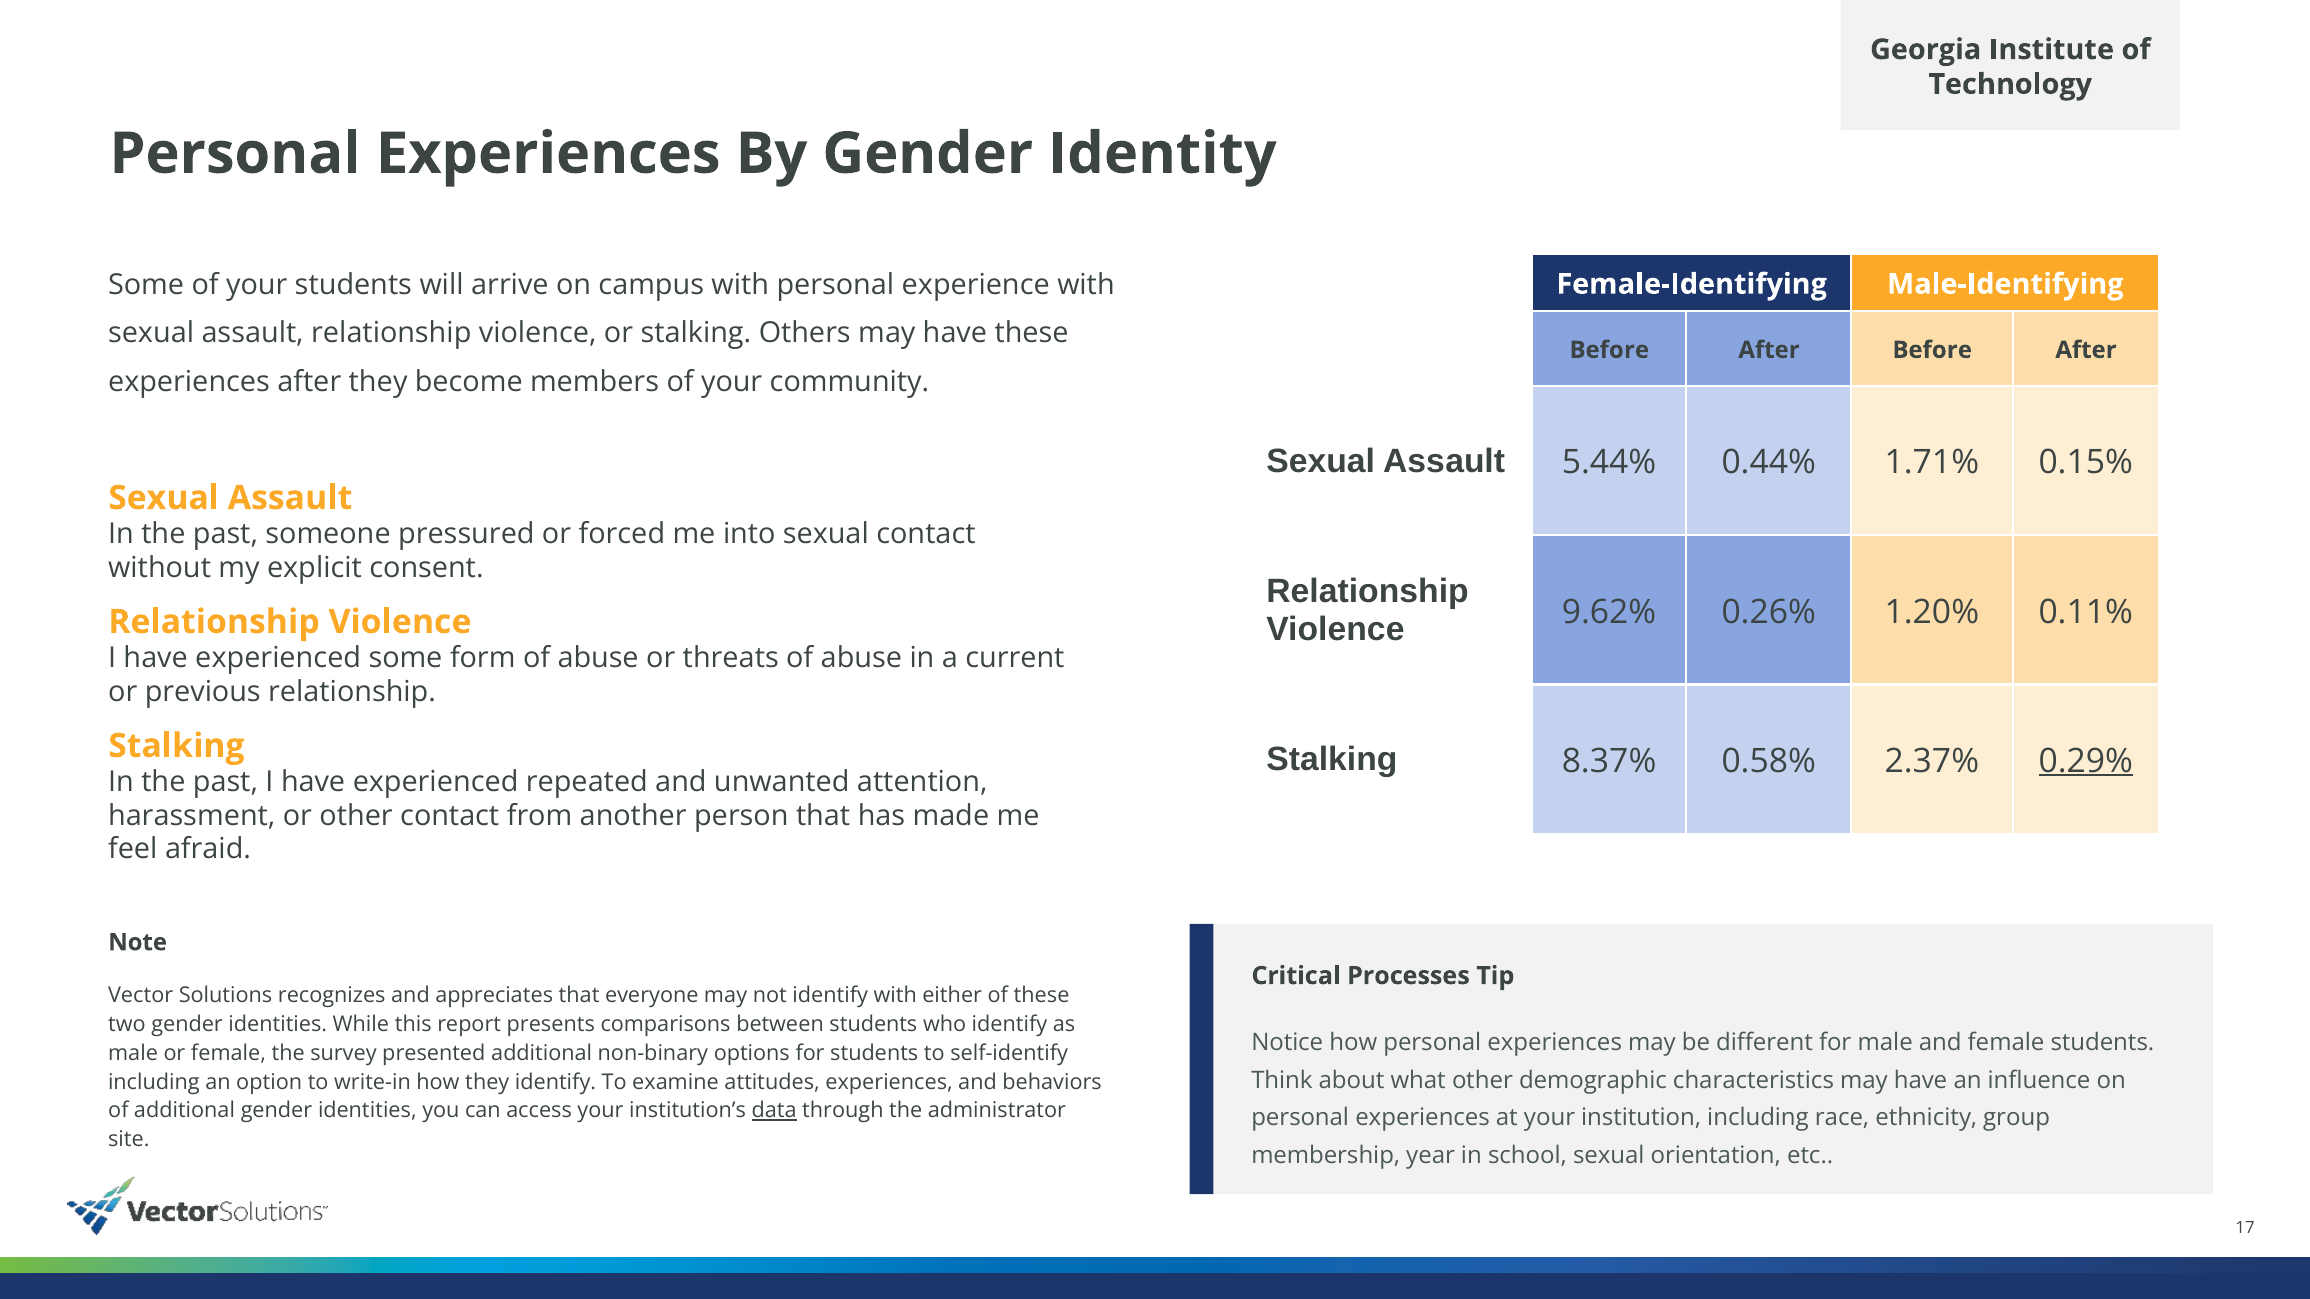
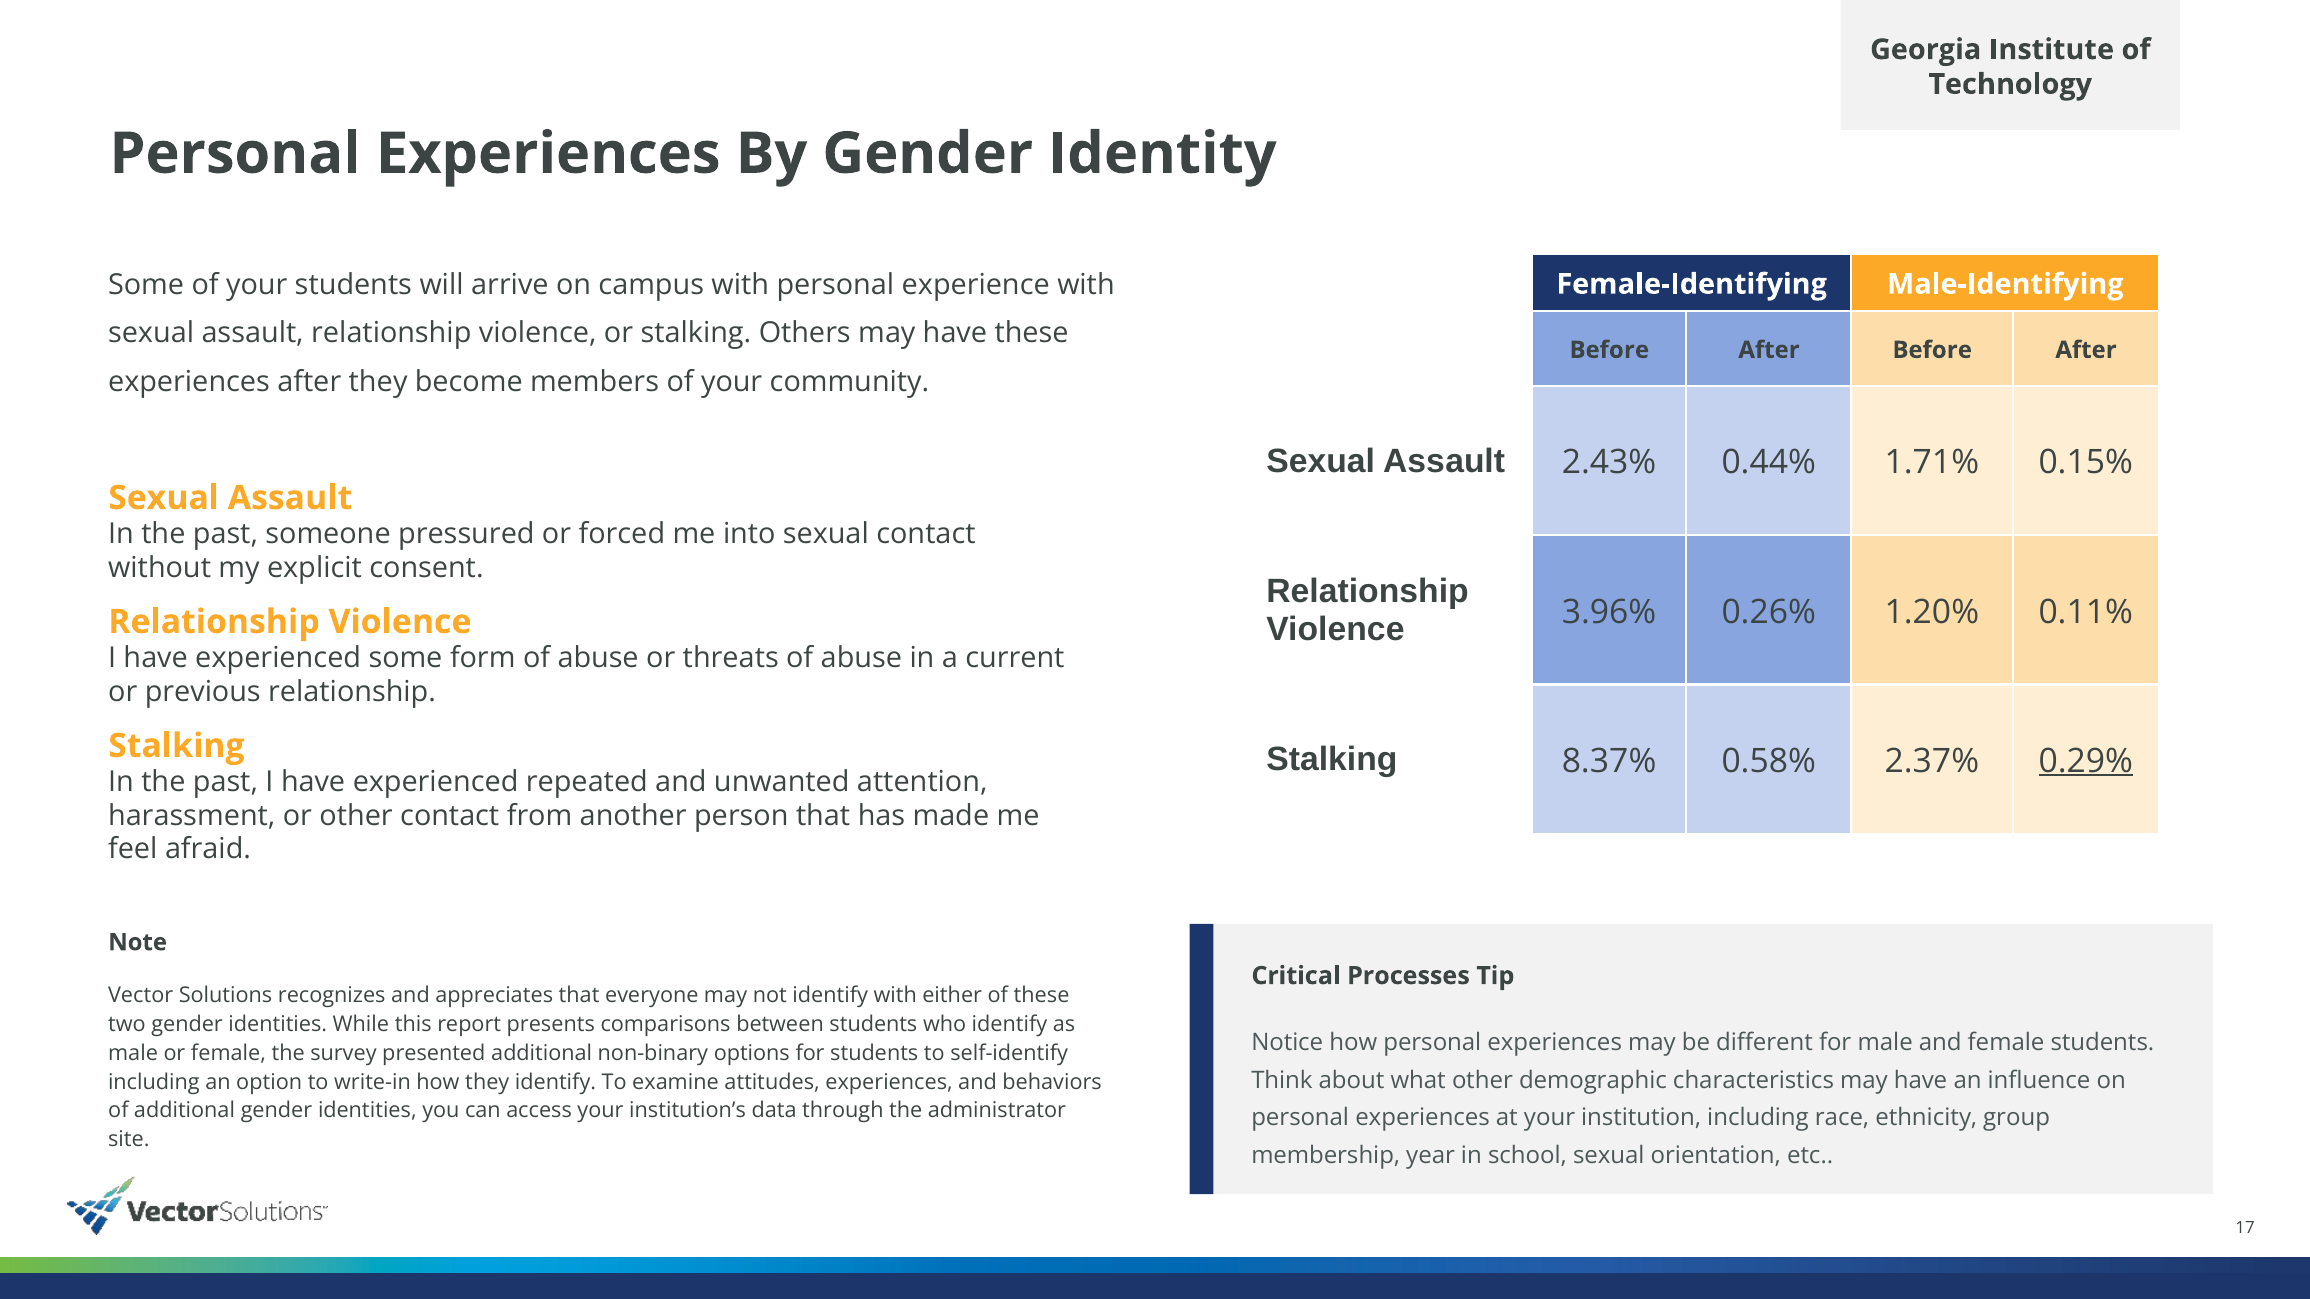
5.44%: 5.44% -> 2.43% (1609, 463)
9.62%: 9.62% -> 3.96% (1609, 612)
data underline: present -> none (774, 1111)
